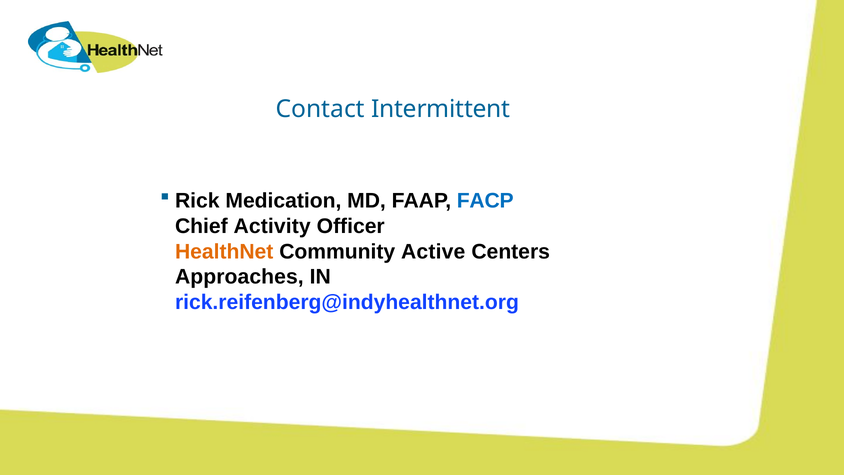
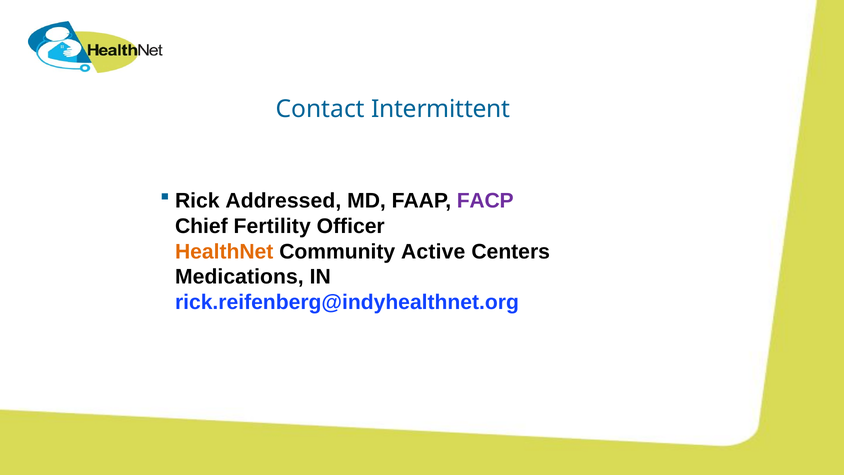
Medication: Medication -> Addressed (283, 201)
FACP colour: blue -> purple (485, 201)
Activity: Activity -> Fertility (272, 226)
Approaches: Approaches -> Medications (239, 277)
